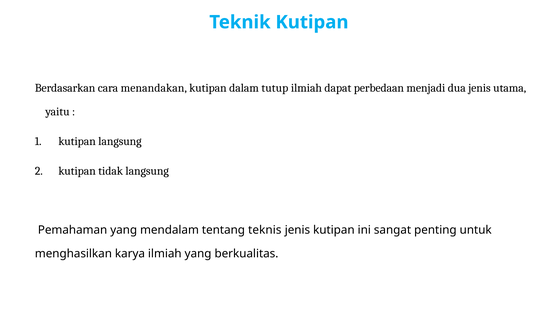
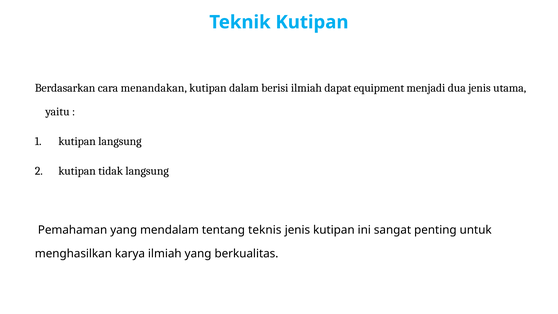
tutup: tutup -> berisi (275, 88)
perbedaan: perbedaan -> equipment (379, 88)
